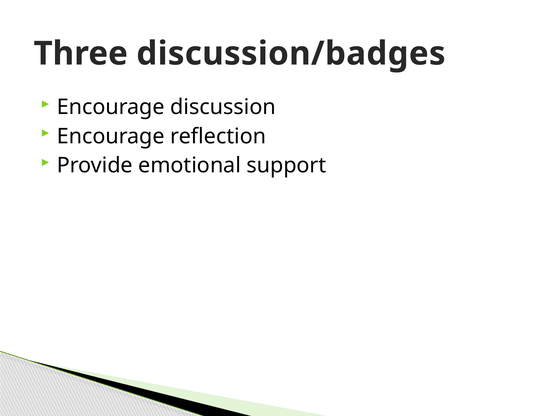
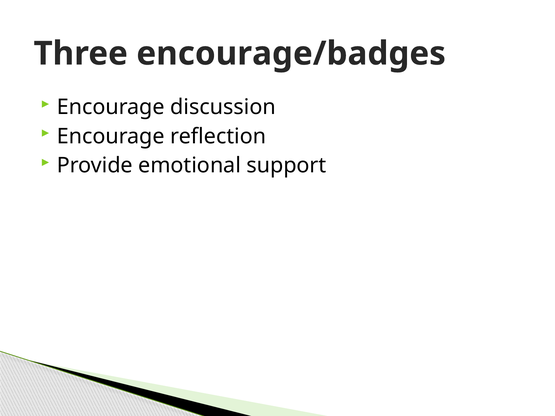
discussion/badges: discussion/badges -> encourage/badges (291, 54)
